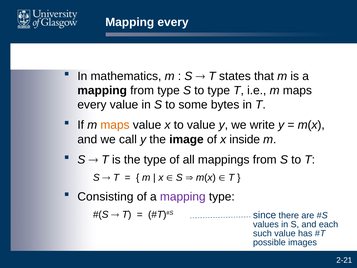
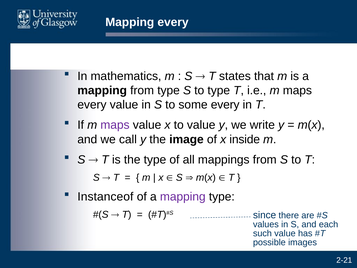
some bytes: bytes -> every (225, 105)
maps colour: orange -> purple (115, 125)
Consisting: Consisting -> Instanceof (105, 197)
